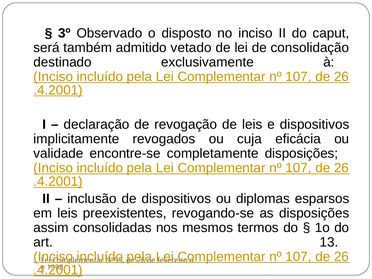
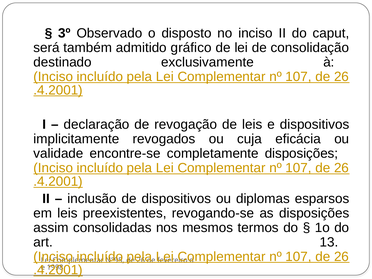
vetado: vetado -> gráfico (191, 48)
